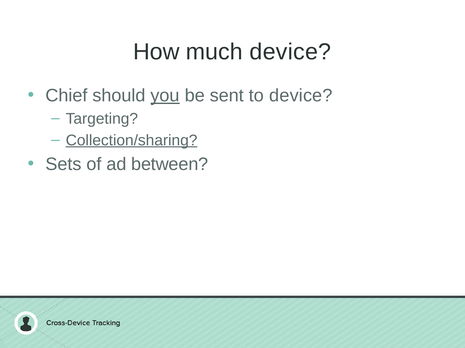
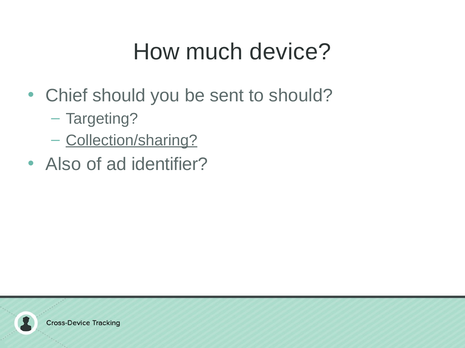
you underline: present -> none (165, 96)
to device: device -> should (301, 96)
Sets: Sets -> Also (63, 164)
between: between -> identifier (170, 164)
